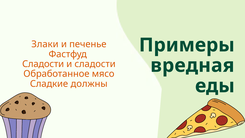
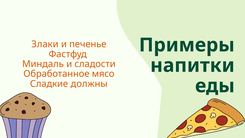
Сладости: Сладости -> Миндаль (43, 64)
вредная: вредная -> напитки (192, 65)
